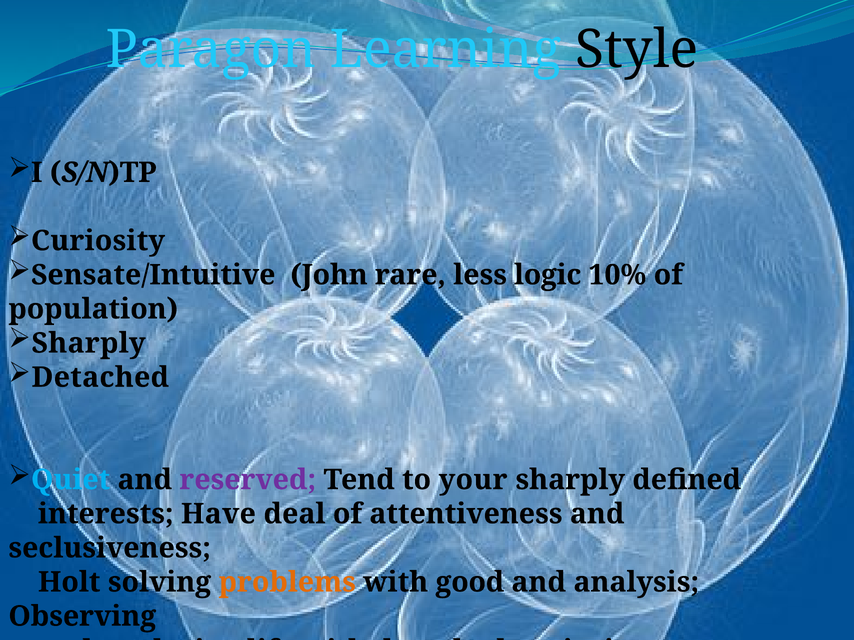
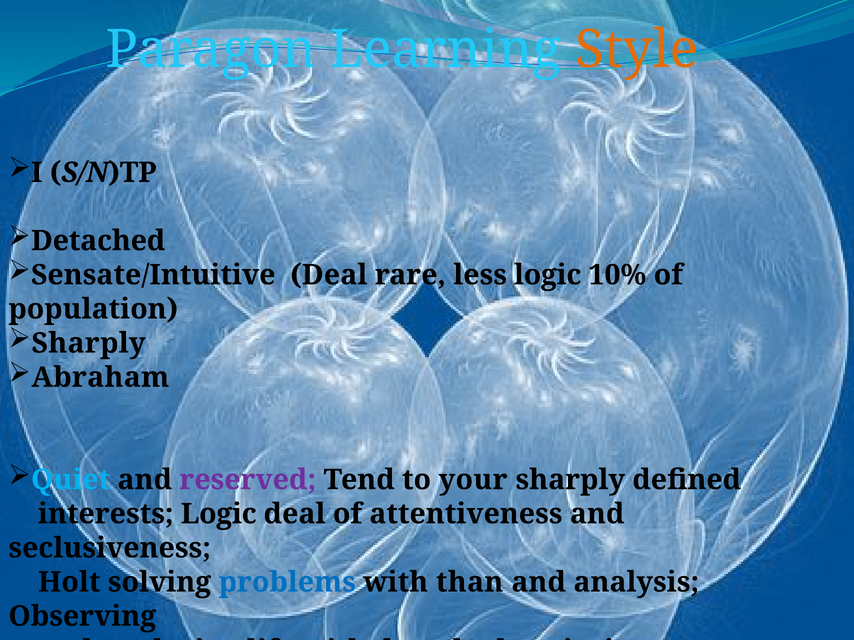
Style colour: black -> orange (637, 50)
Curiosity: Curiosity -> Detached (98, 241)
Sensate/Intuitive John: John -> Deal (329, 275)
Detached: Detached -> Abraham (100, 378)
interests Have: Have -> Logic (219, 514)
problems colour: orange -> blue (287, 583)
good: good -> than (470, 583)
